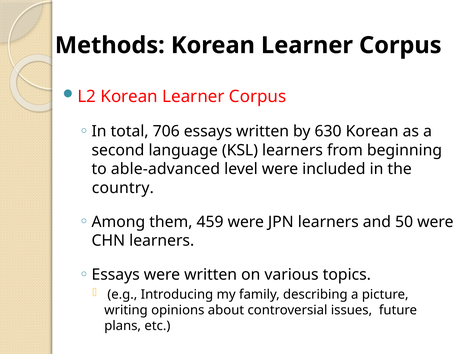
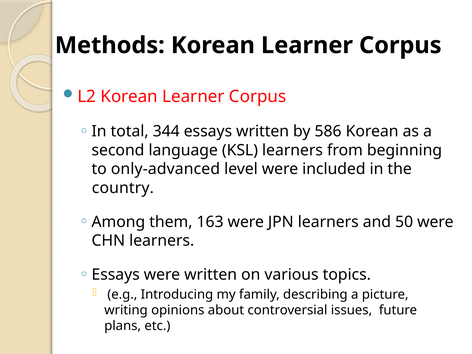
706: 706 -> 344 (166, 131)
630: 630 -> 586 (328, 131)
able-advanced: able-advanced -> only-advanced (165, 169)
459: 459 -> 163 (210, 222)
